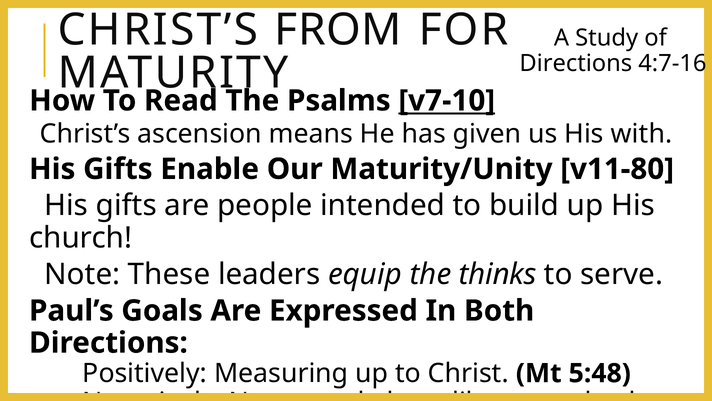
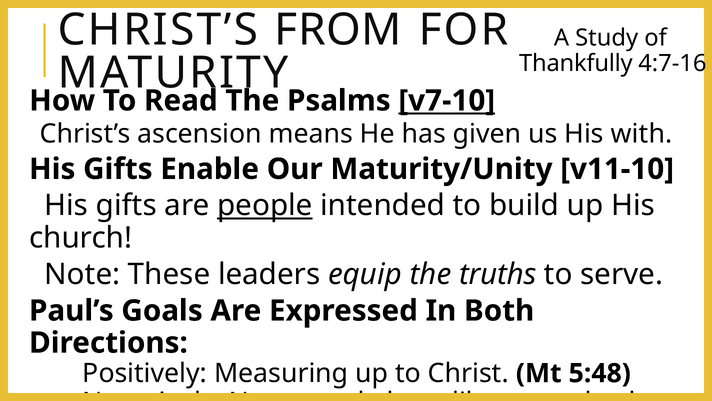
Directions: Directions -> Thankfully (576, 63)
v11-80: v11-80 -> v11-10 (617, 169)
people underline: none -> present (265, 205)
thinks: thinks -> truths (498, 274)
